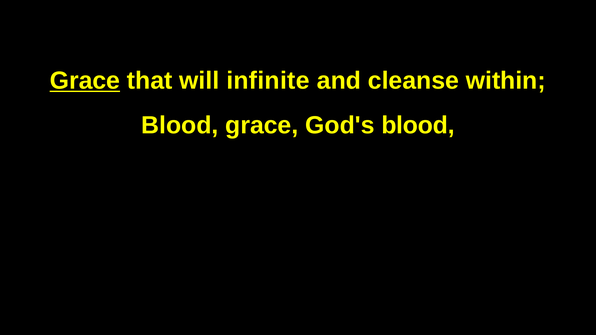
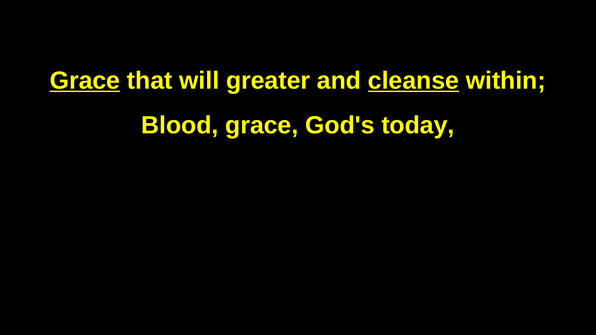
infinite: infinite -> greater (268, 81)
cleanse underline: none -> present (413, 81)
God's blood: blood -> today (418, 125)
